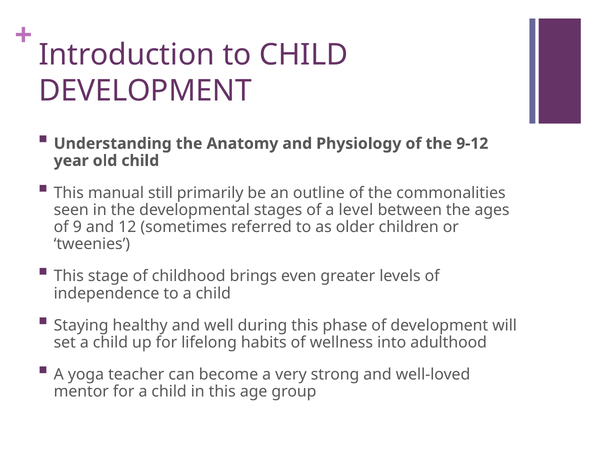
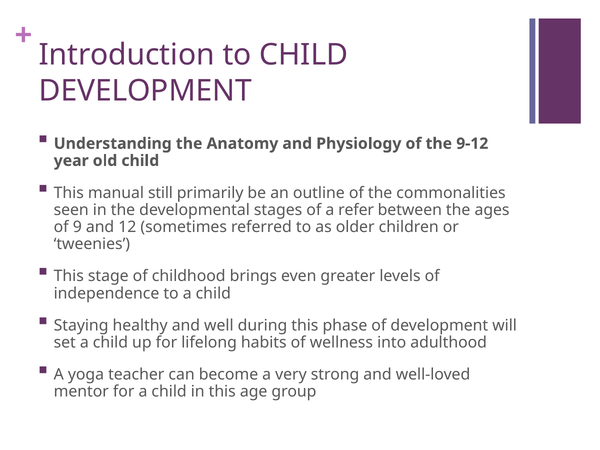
level: level -> refer (356, 210)
